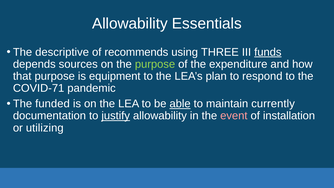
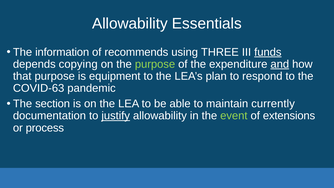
descriptive: descriptive -> information (62, 52)
sources: sources -> copying (78, 64)
and underline: none -> present (280, 64)
COVID-71: COVID-71 -> COVID-63 (39, 88)
funded: funded -> section (53, 104)
able underline: present -> none (180, 104)
event colour: pink -> light green (234, 116)
installation: installation -> extensions (289, 116)
utilizing: utilizing -> process (45, 128)
